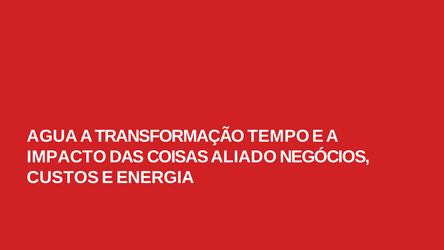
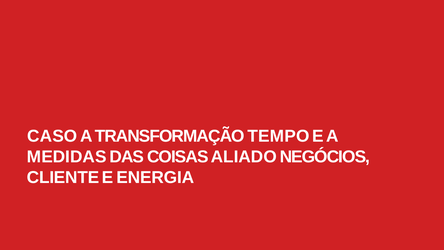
AGUA: AGUA -> CASO (52, 136)
IMPACTO: IMPACTO -> MEDIDAS (67, 157)
CUSTOS: CUSTOS -> CLIENTE (63, 177)
